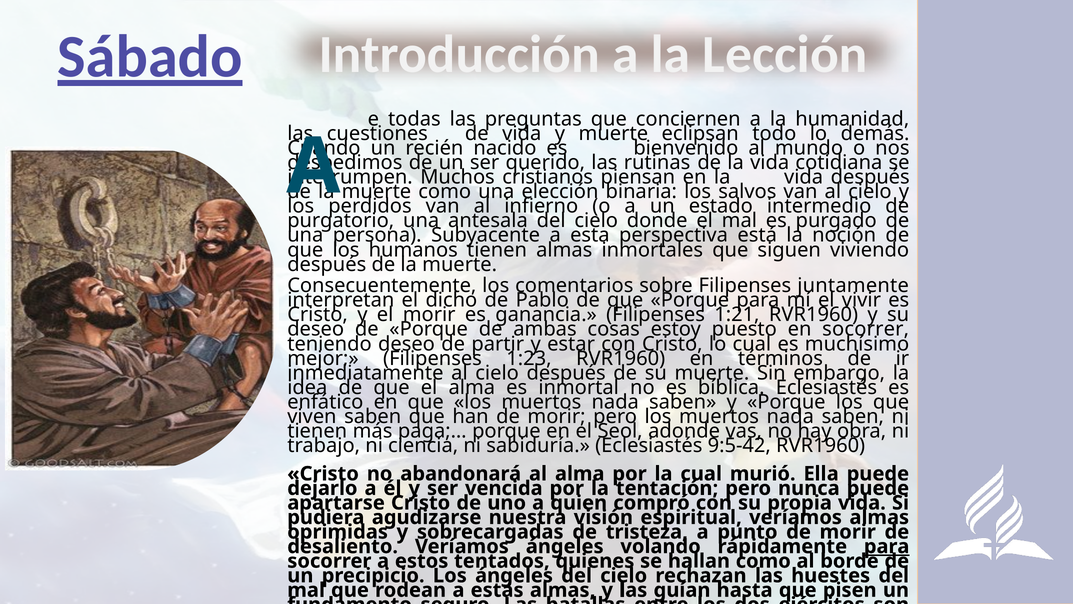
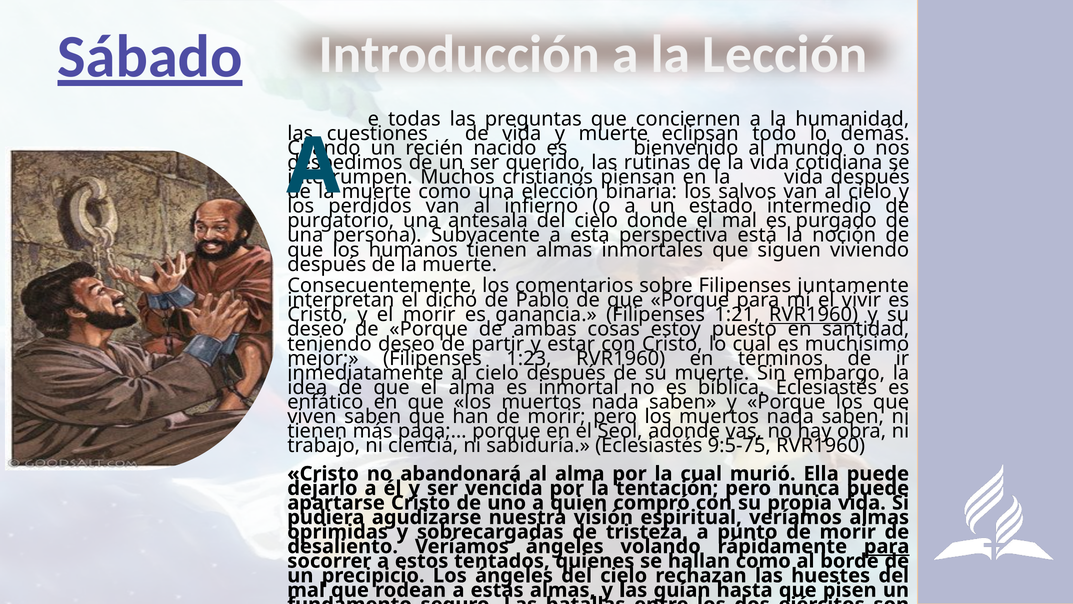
RVR1960 underline: none -> present (814, 315)
en socorrer: socorrer -> santidad (866, 329)
9:5-42: 9:5-42 -> 9:5-75 (739, 445)
